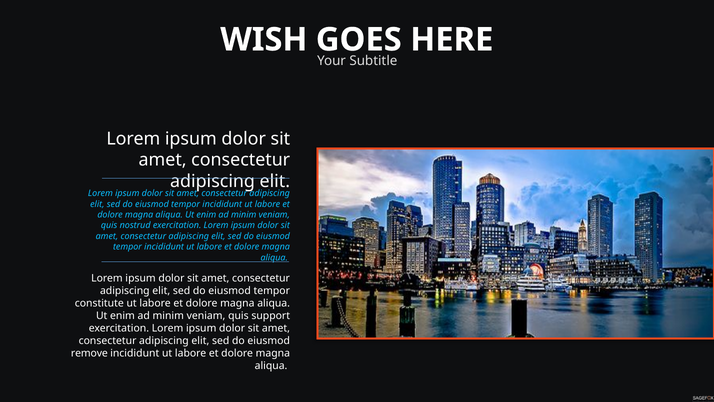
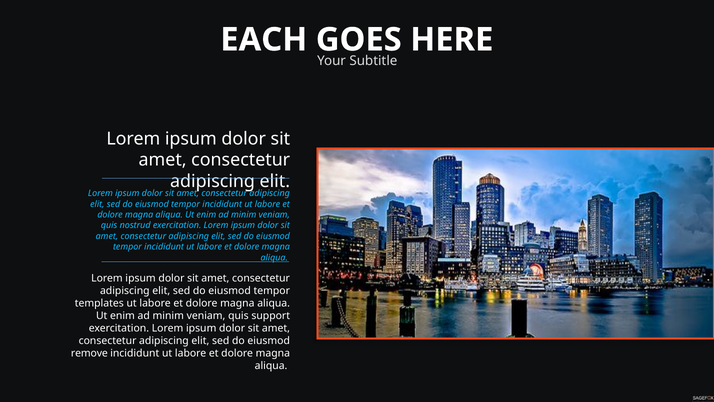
WISH: WISH -> EACH (264, 40)
constitute: constitute -> templates (99, 303)
